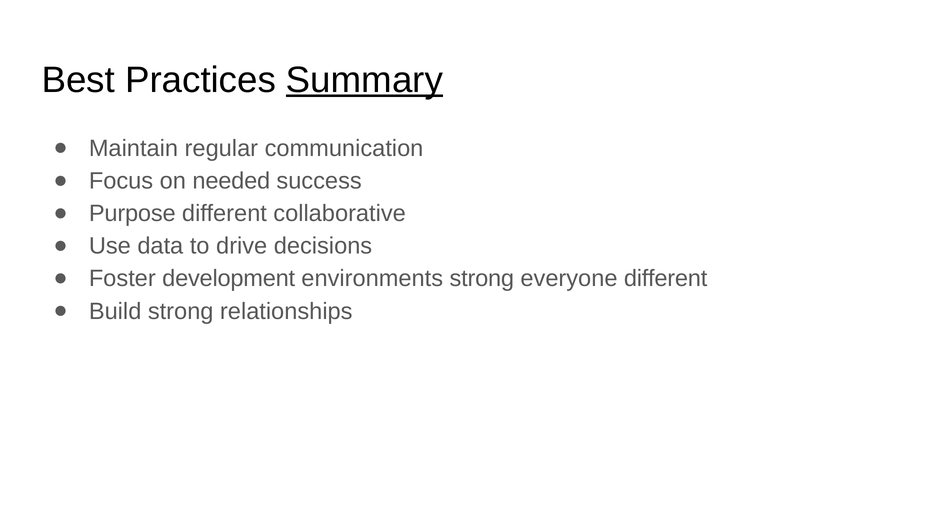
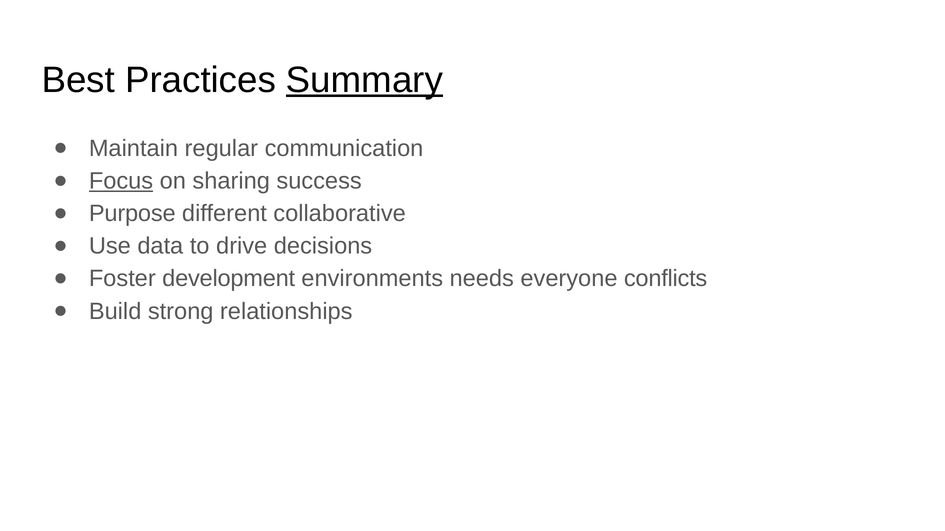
Focus underline: none -> present (121, 181)
needed: needed -> sharing (231, 181)
environments strong: strong -> needs (482, 279)
everyone different: different -> conflicts (666, 279)
